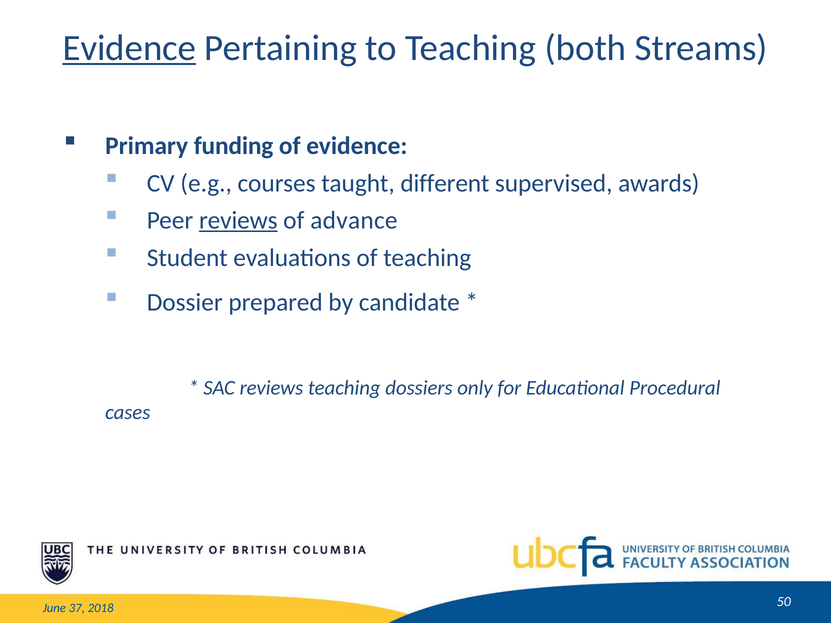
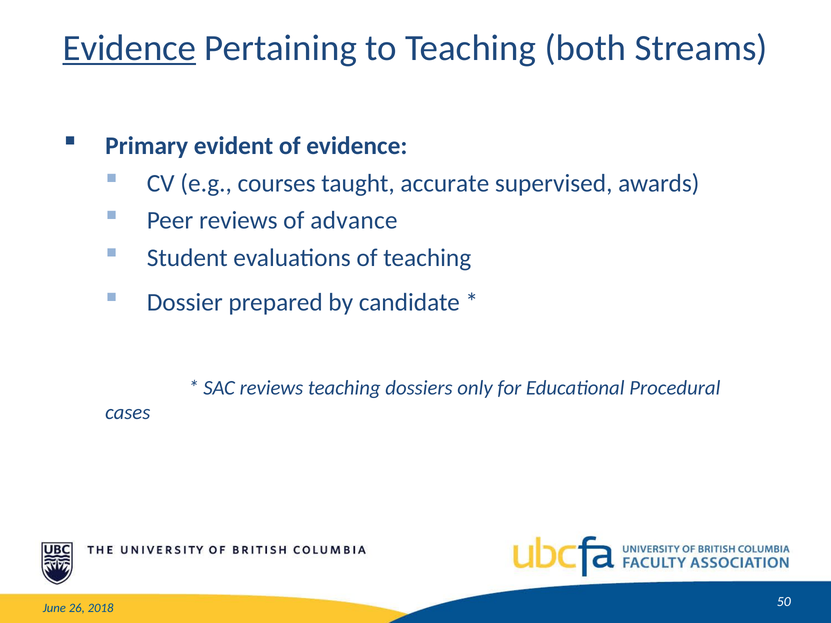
funding: funding -> evident (234, 146)
different: different -> accurate (445, 183)
reviews underline: present -> none (238, 221)
37: 37 -> 26 (77, 608)
